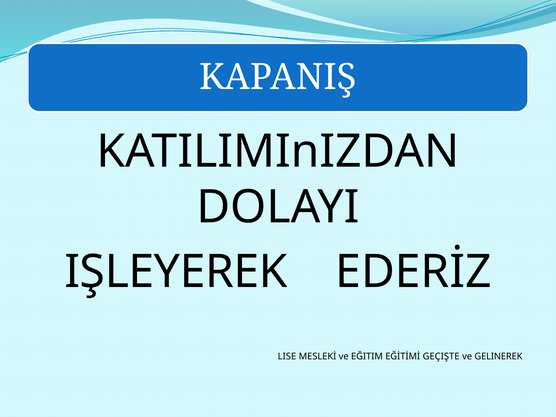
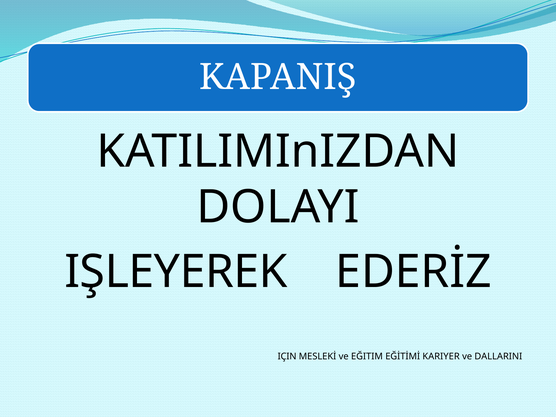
LISE: LISE -> IÇIN (287, 356)
GEÇIŞTE: GEÇIŞTE -> KARIYER (441, 356)
GELINEREK: GELINEREK -> DALLARINI (498, 356)
